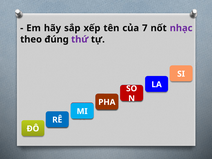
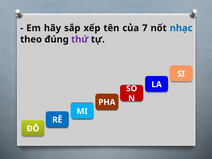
nhạc colour: purple -> blue (181, 28)
